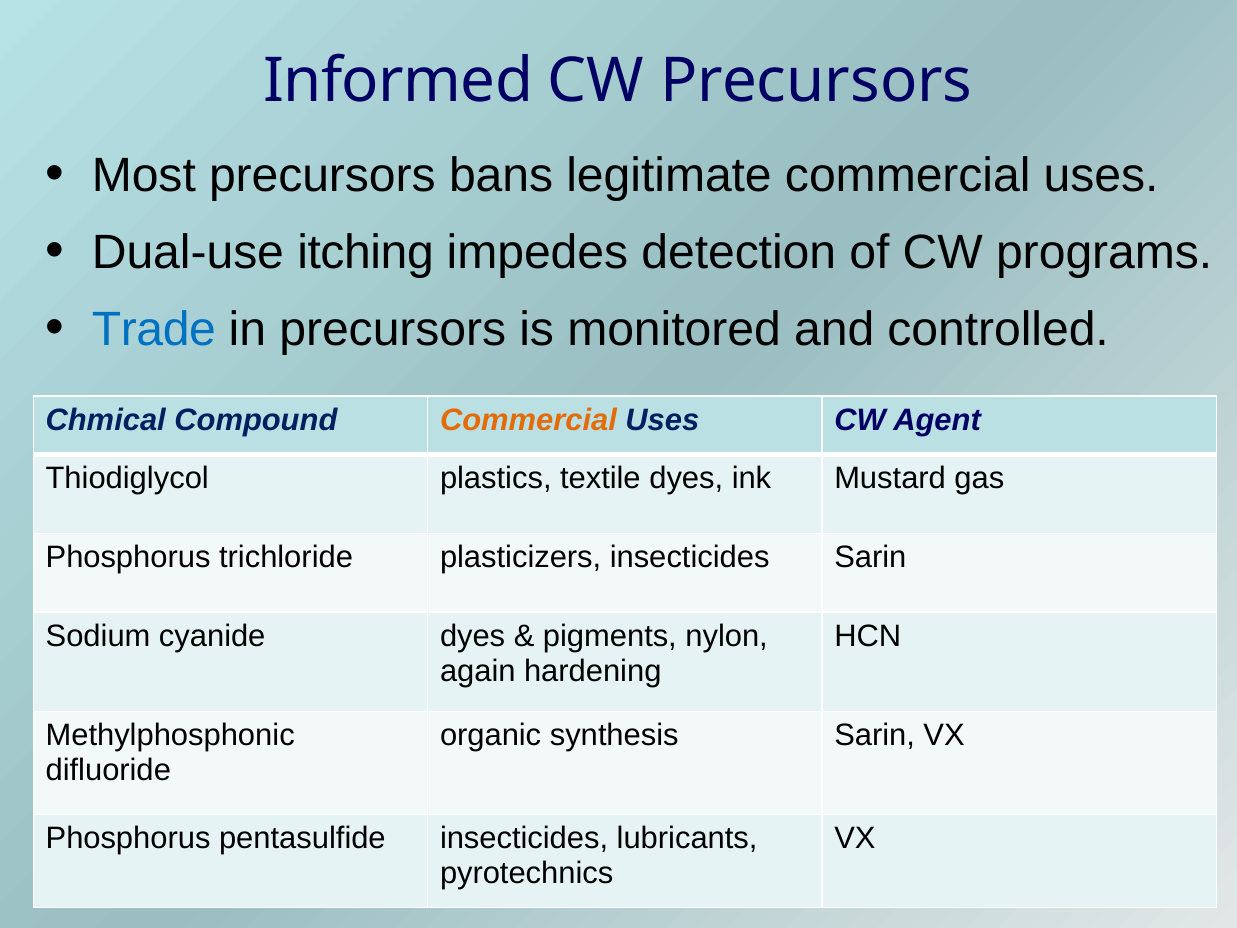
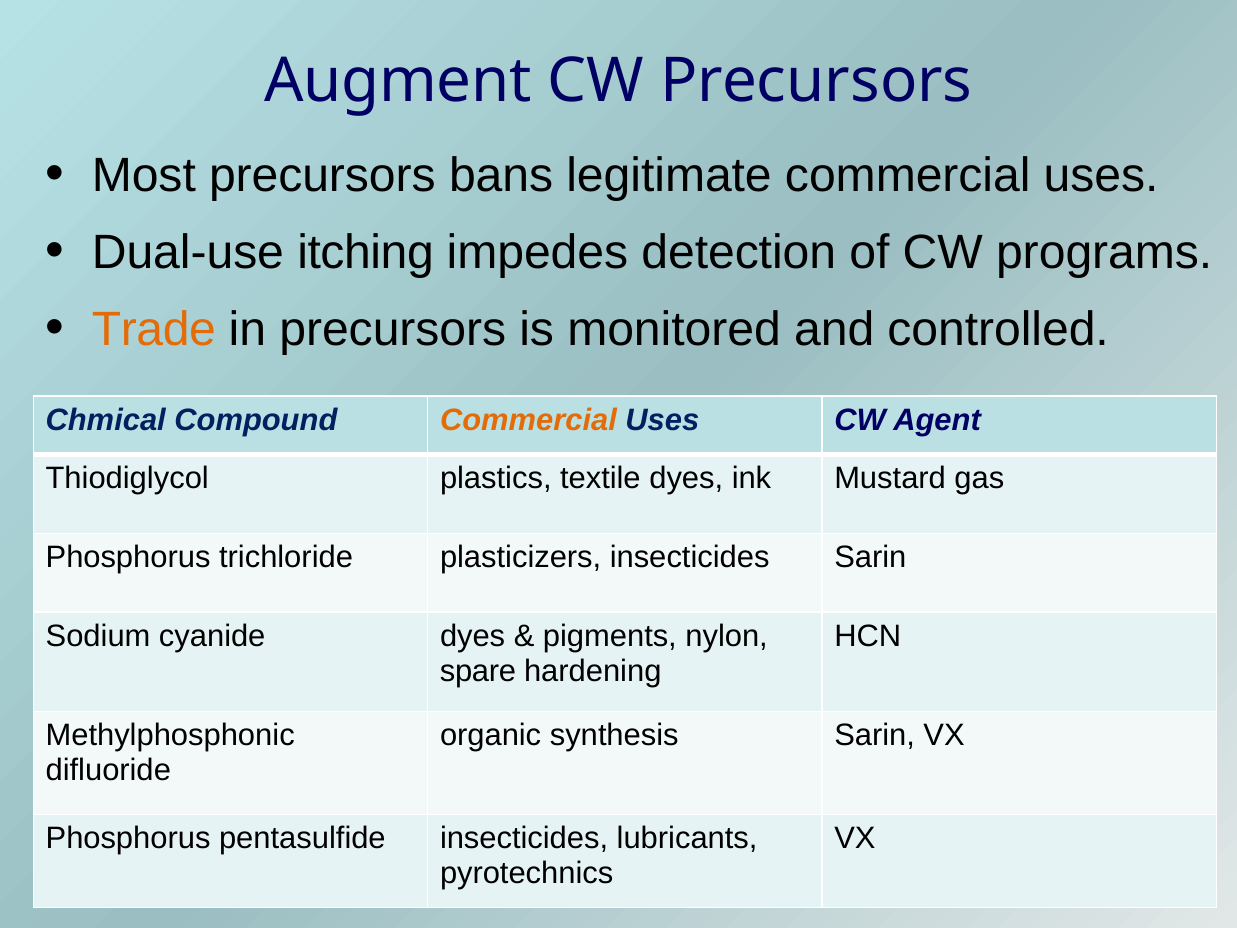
Informed: Informed -> Augment (398, 81)
Trade colour: blue -> orange (154, 330)
again: again -> spare (478, 671)
